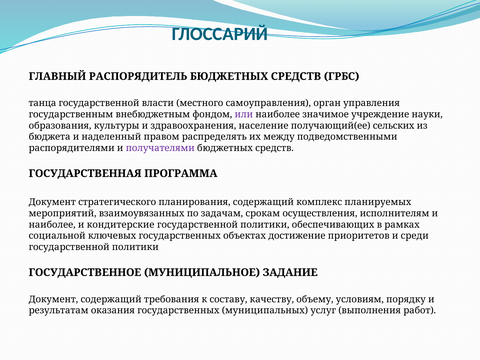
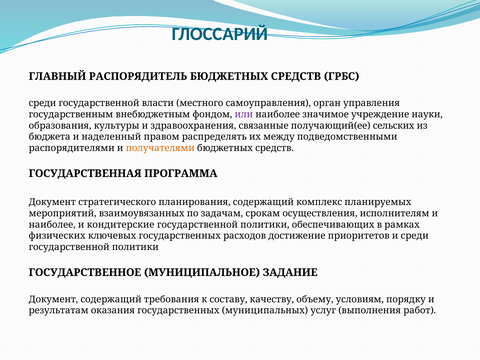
танца: танца -> среди (42, 103)
население: население -> связанные (264, 126)
получателями colour: purple -> orange (160, 148)
социальной: социальной -> физических (57, 236)
объектах: объектах -> расходов (245, 236)
